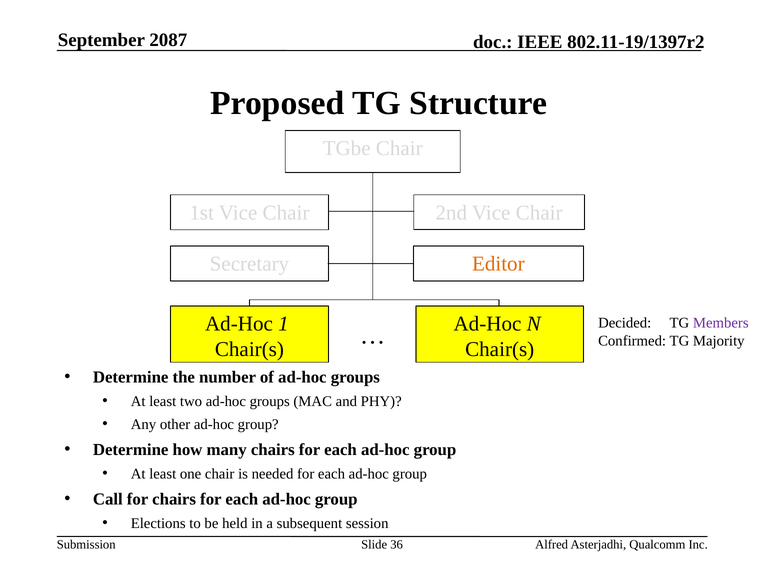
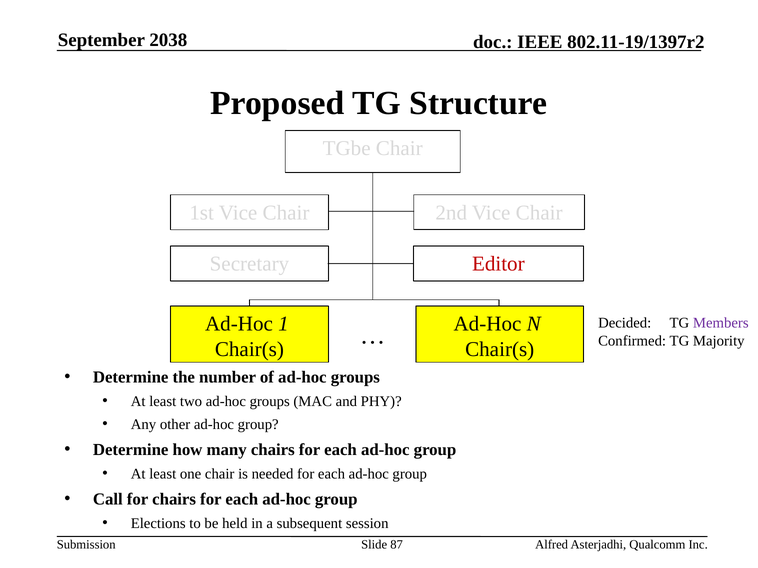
2087: 2087 -> 2038 (168, 40)
Editor colour: orange -> red (498, 264)
36: 36 -> 87 (397, 545)
